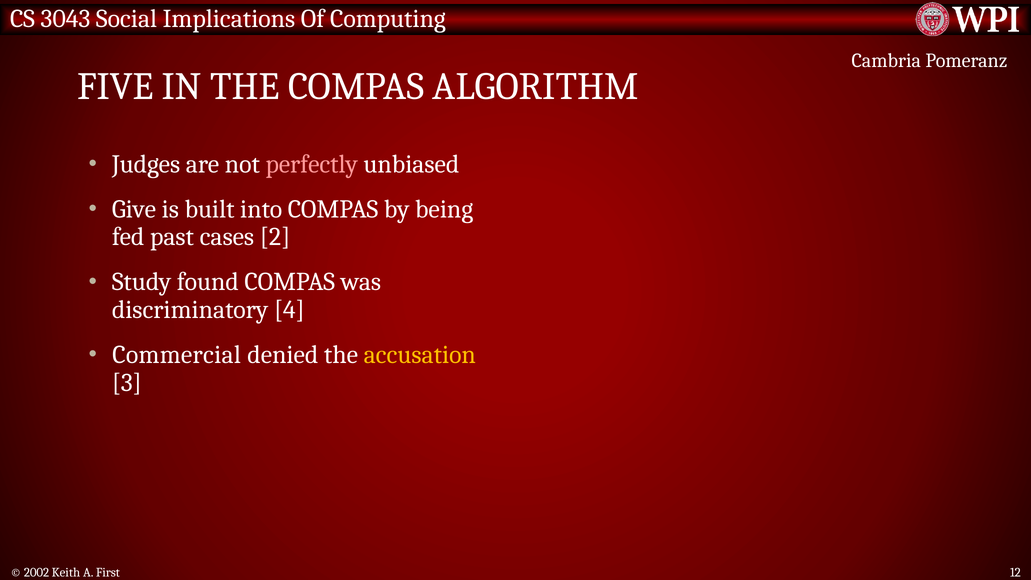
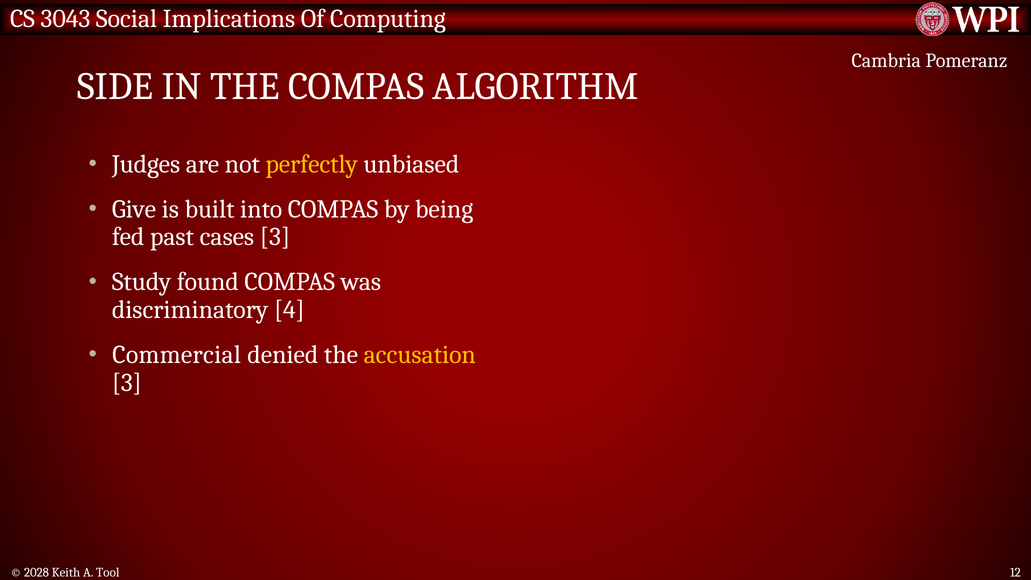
FIVE: FIVE -> SIDE (115, 86)
perfectly colour: pink -> yellow (312, 164)
cases 2: 2 -> 3 (275, 237)
2002: 2002 -> 2028 (37, 573)
First: First -> Tool (108, 573)
